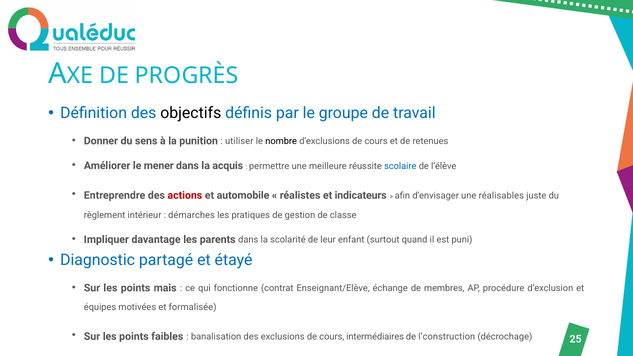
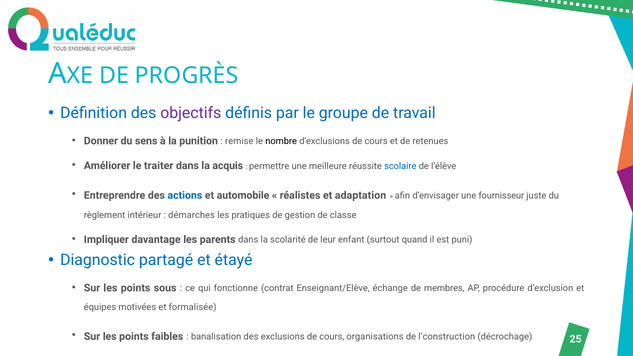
objectifs colour: black -> purple (191, 113)
utiliser: utiliser -> remise (239, 141)
mener: mener -> traiter (159, 166)
actions colour: red -> blue (185, 195)
indicateurs: indicateurs -> adaptation (360, 195)
réalisables: réalisables -> fournisseur (501, 196)
mais: mais -> sous (165, 288)
intermédiaires: intermédiaires -> organisations (375, 337)
